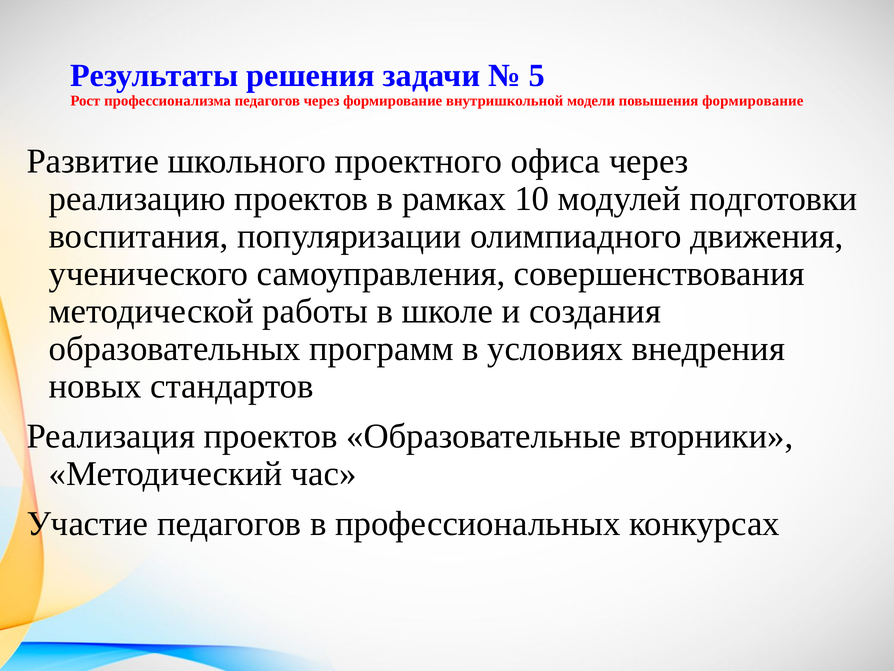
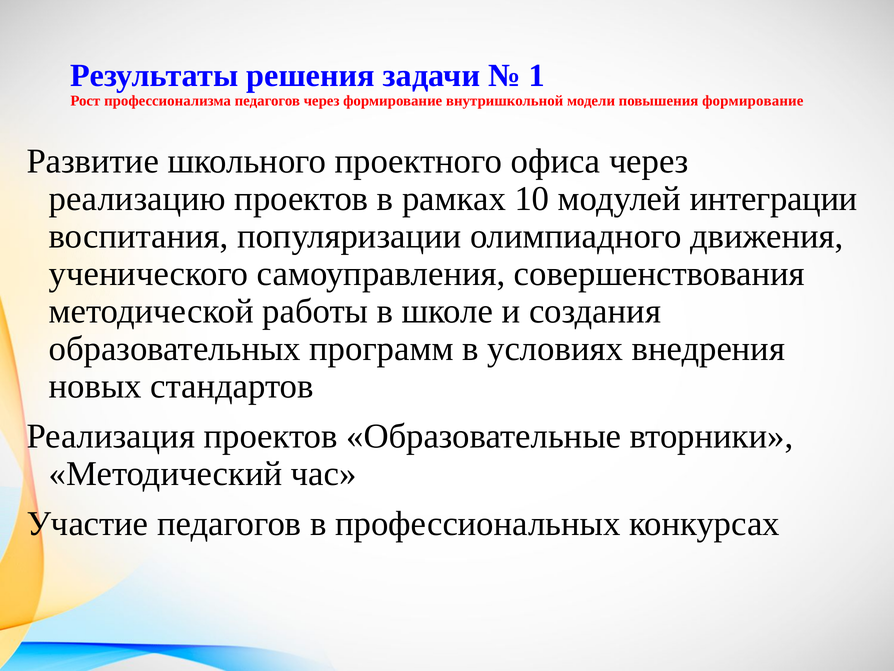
5: 5 -> 1 (537, 75)
подготовки: подготовки -> интеграции (774, 199)
